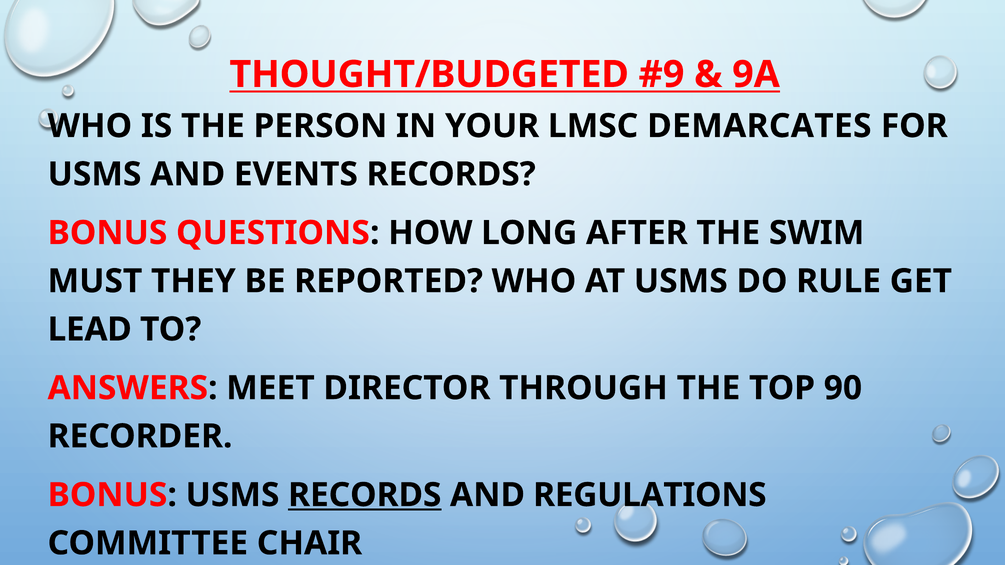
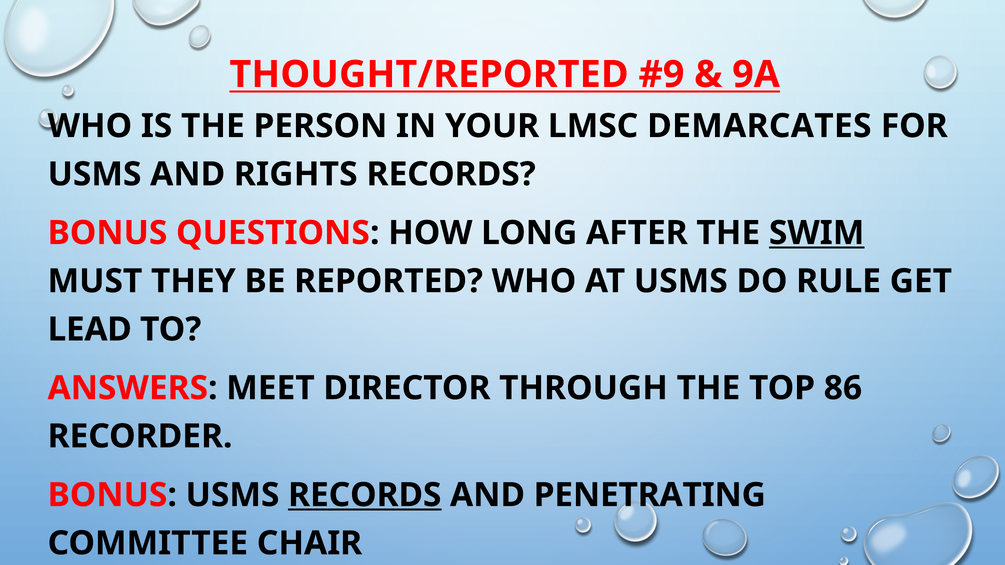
THOUGHT/BUDGETED: THOUGHT/BUDGETED -> THOUGHT/REPORTED (429, 75)
EVENTS: EVENTS -> RIGHTS (296, 174)
SWIM underline: none -> present (817, 233)
TOP 90: 90 -> 86 (843, 388)
REGULATIONS: REGULATIONS -> PENETRATING (650, 495)
